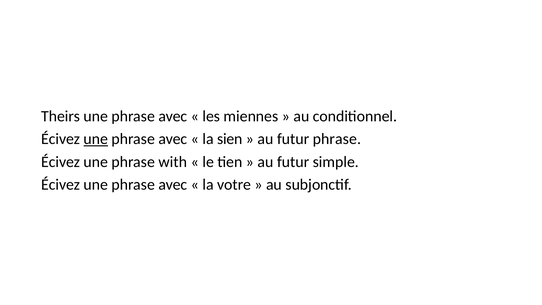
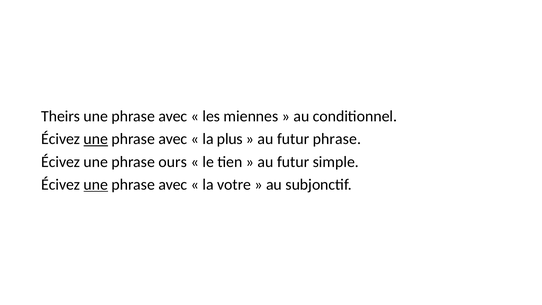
sien: sien -> plus (230, 139)
with: with -> ours (173, 162)
une underline: none -> present (96, 184)
